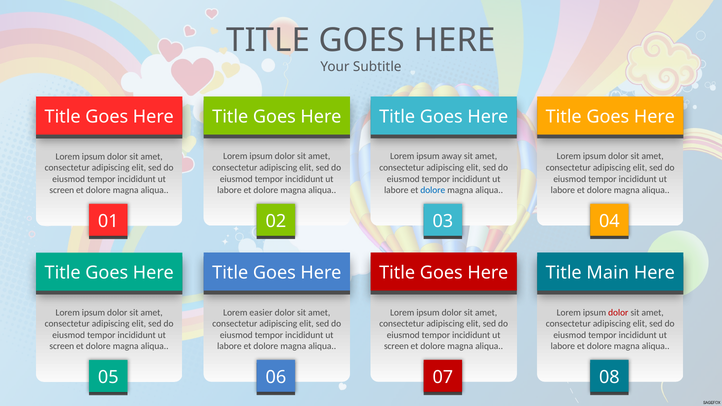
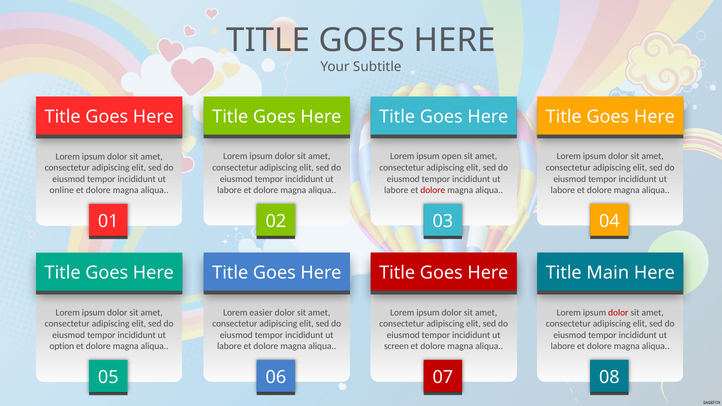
away: away -> open (452, 156)
dolore colour: blue -> red (433, 190)
screen: screen -> online (62, 190)
screen: screen -> option (62, 346)
